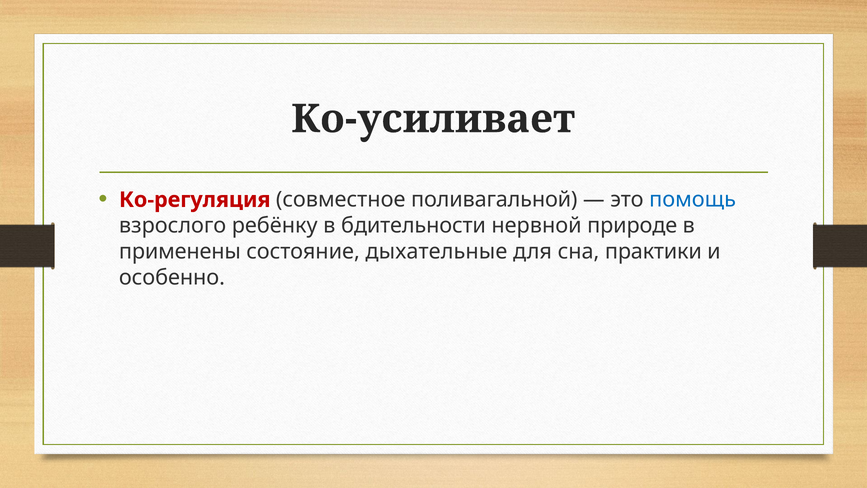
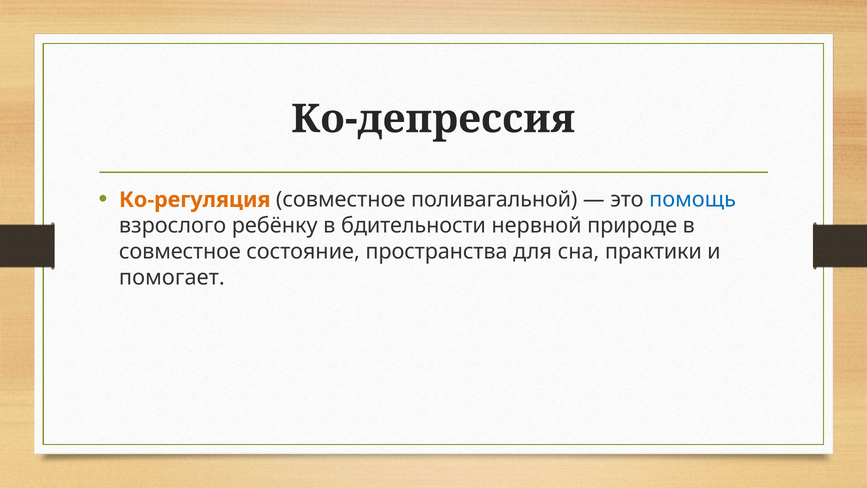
Ко-усиливает: Ко-усиливает -> Ко-депрессия (433, 119)
Ко-регуляция colour: red -> orange (195, 200)
применены: применены -> совместное (180, 252)
дыхательные: дыхательные -> пространства (437, 252)
особенно: особенно -> помогает (172, 278)
